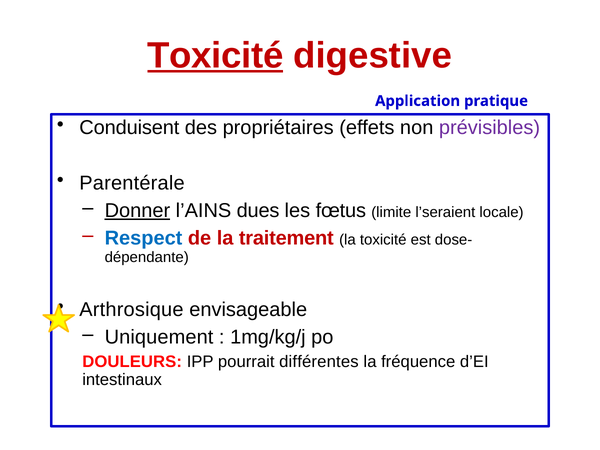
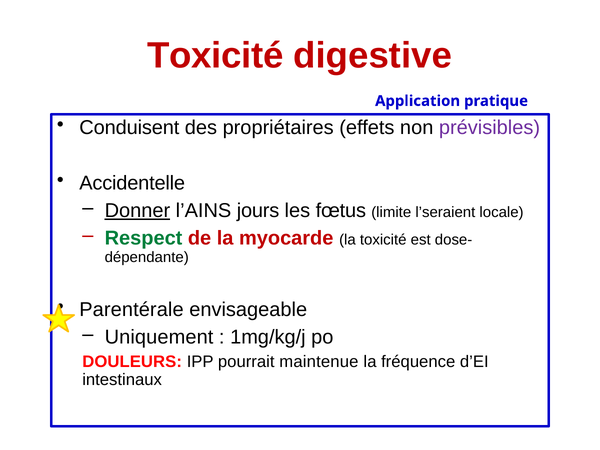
Toxicité underline: present -> none (215, 56)
Parentérale: Parentérale -> Accidentelle (132, 183)
dues: dues -> jours (258, 211)
Respect colour: blue -> green (144, 238)
traitement: traitement -> myocarde (286, 238)
Arthrosique: Arthrosique -> Parentérale (131, 310)
différentes: différentes -> maintenue (319, 362)
